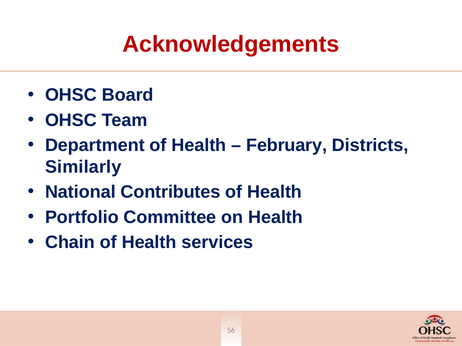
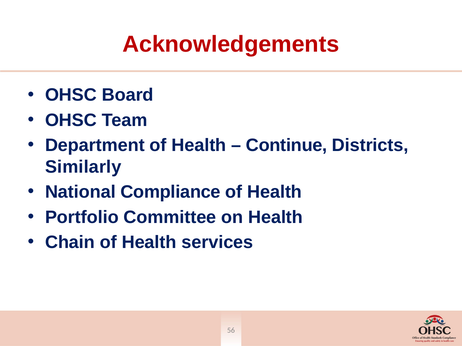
February: February -> Continue (287, 146)
Contributes: Contributes -> Compliance (171, 192)
